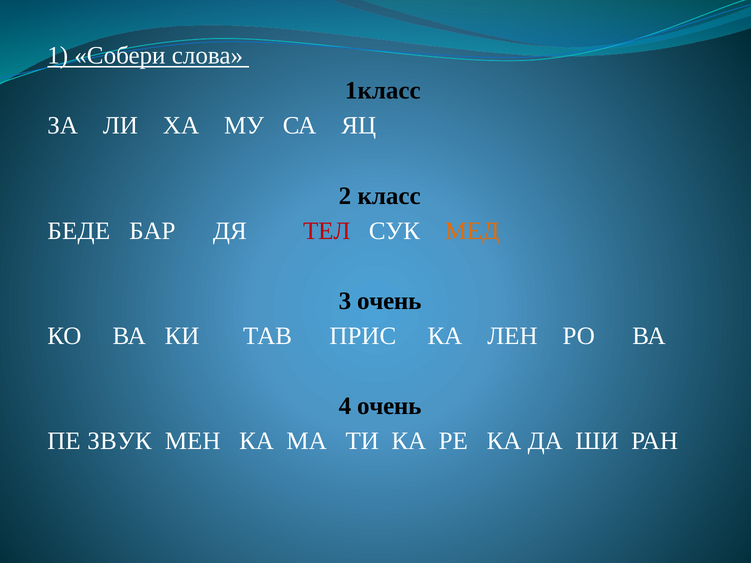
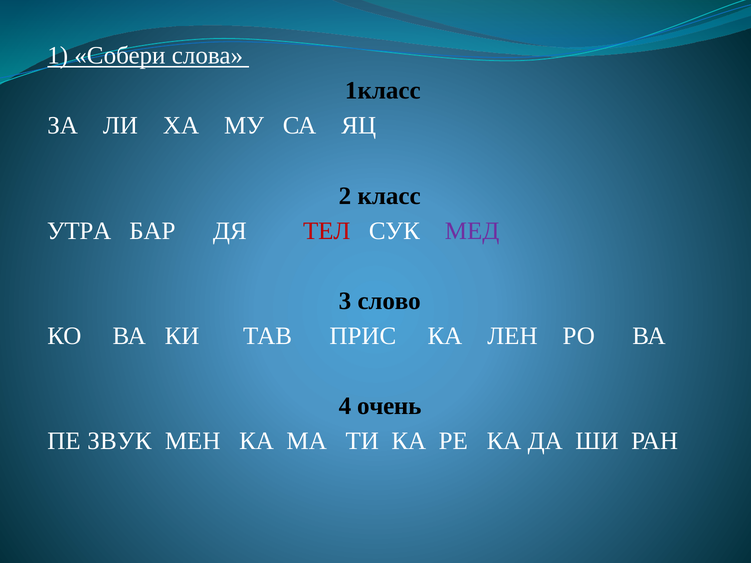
БЕДЕ: БЕДЕ -> УТРА (79, 231)
МЕД colour: orange -> purple (472, 231)
3 очень: очень -> слово (389, 301)
